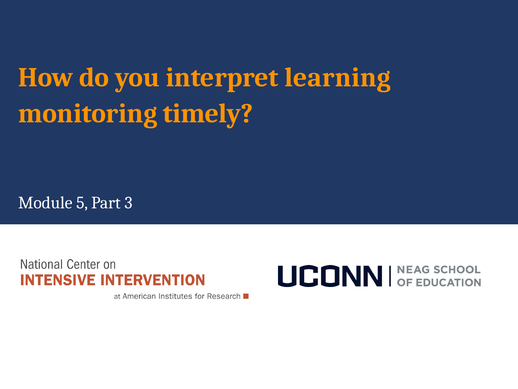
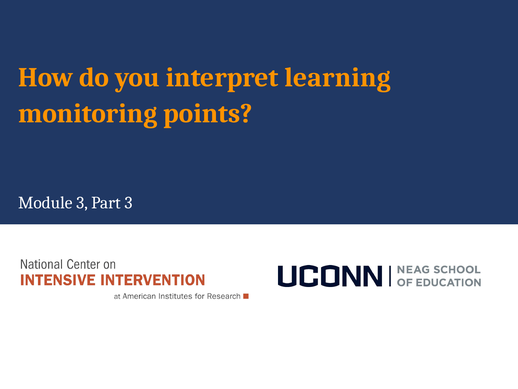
timely: timely -> points (208, 113)
Module 5: 5 -> 3 (82, 202)
